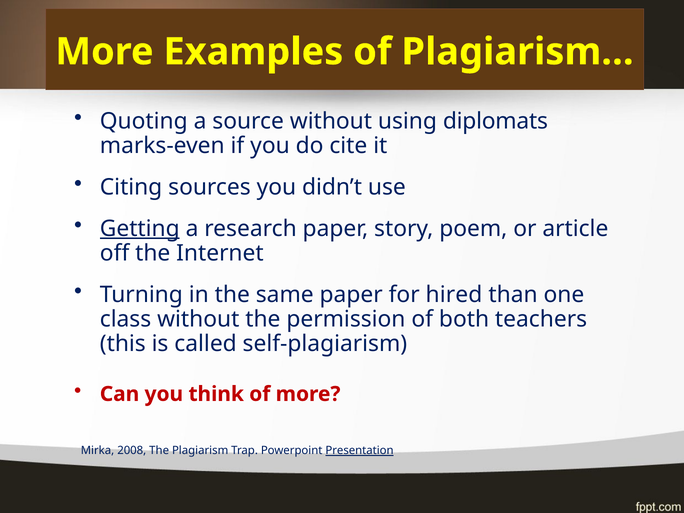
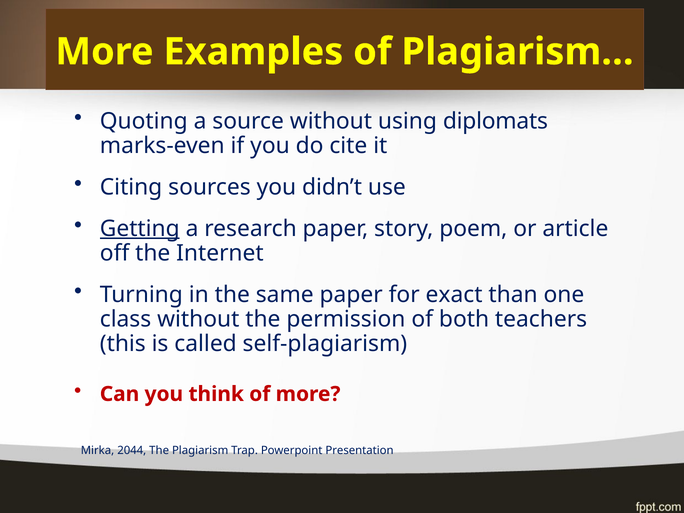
hired: hired -> exact (454, 295)
2008: 2008 -> 2044 (132, 451)
Presentation underline: present -> none (360, 451)
